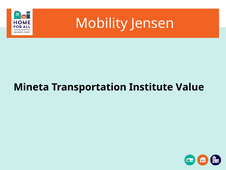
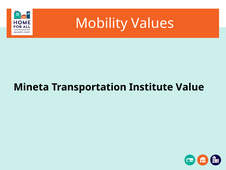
Jensen: Jensen -> Values (153, 23)
